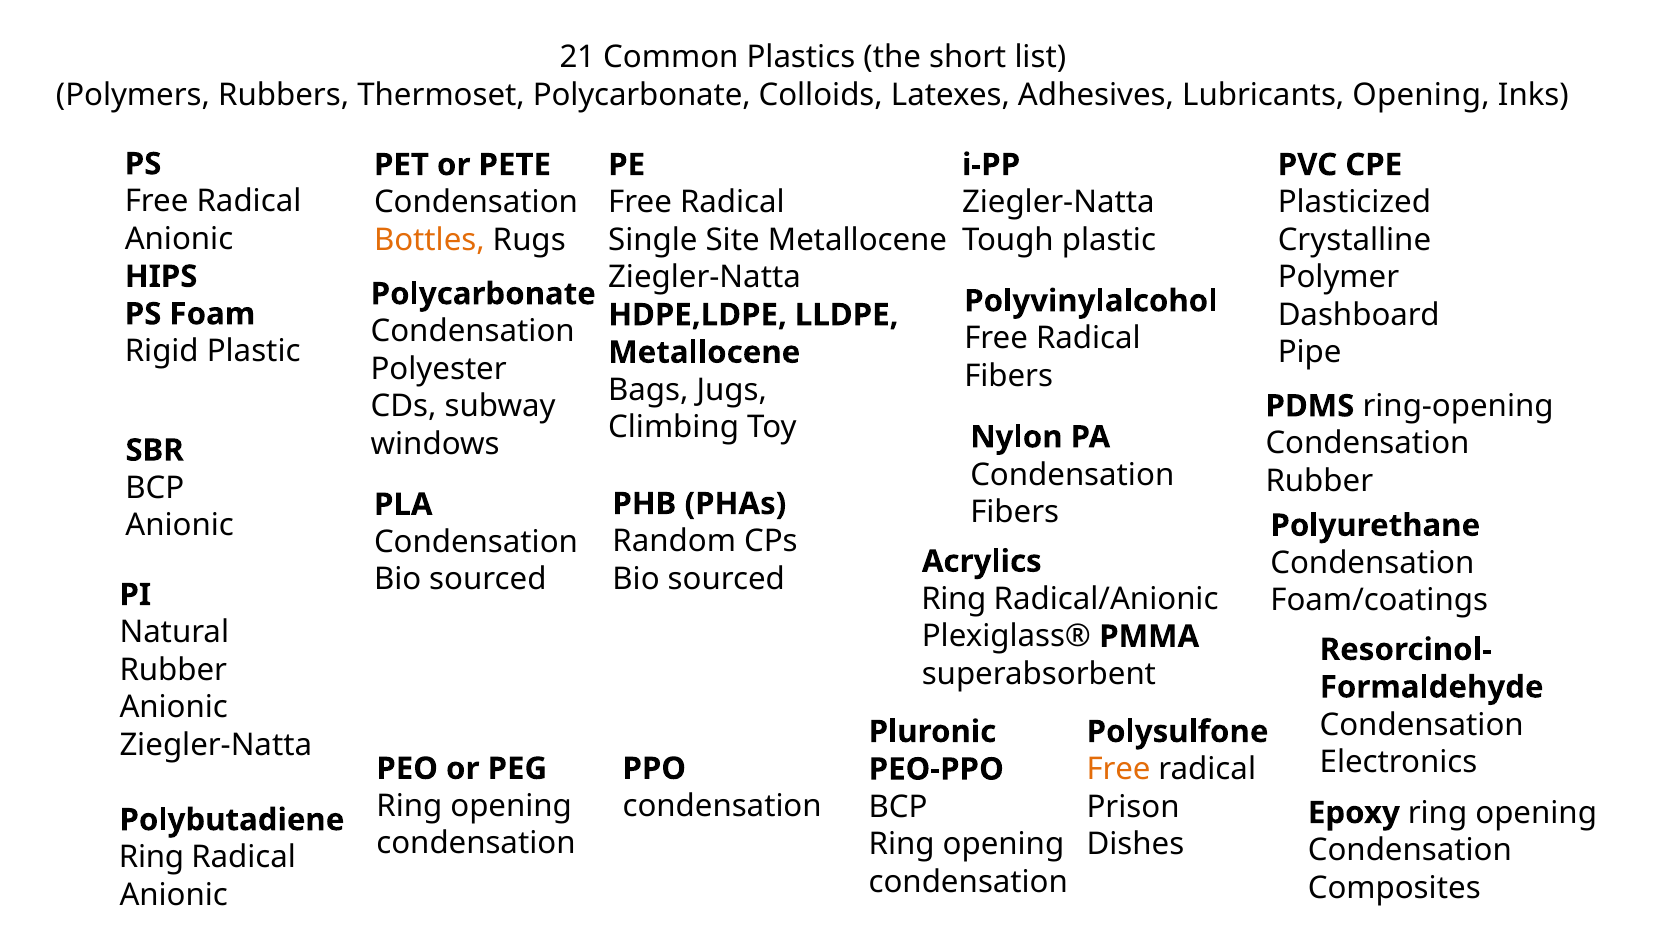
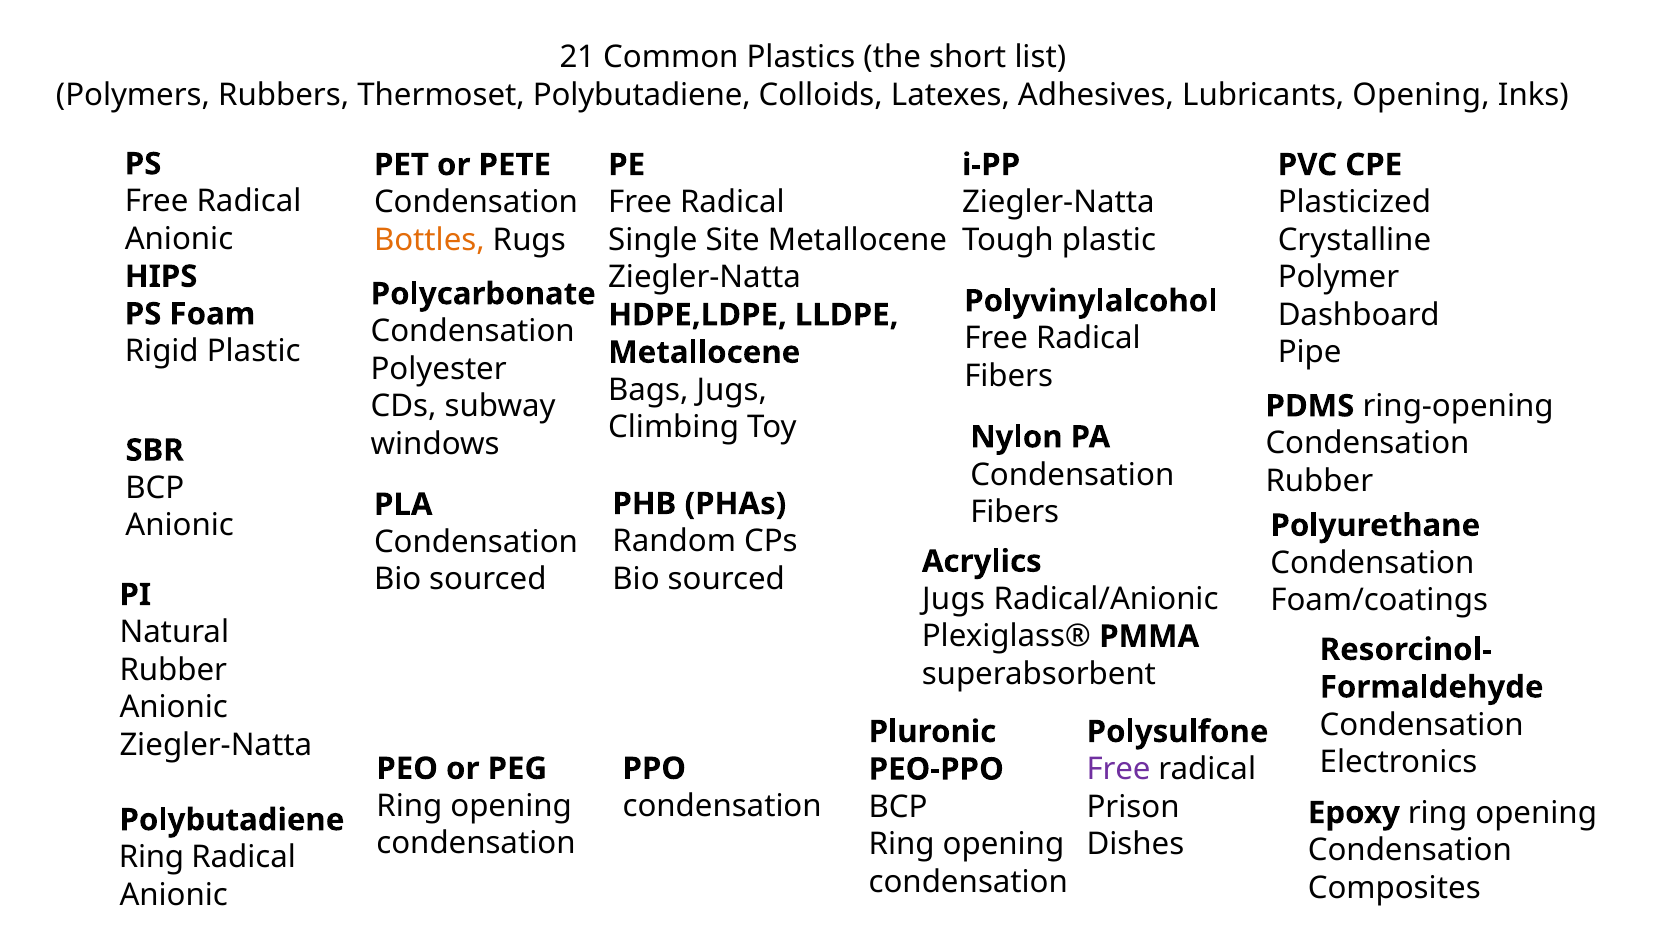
Thermoset Polycarbonate: Polycarbonate -> Polybutadiene (642, 95)
Ring: Ring -> Jugs (954, 599)
Free colour: orange -> purple (1119, 769)
